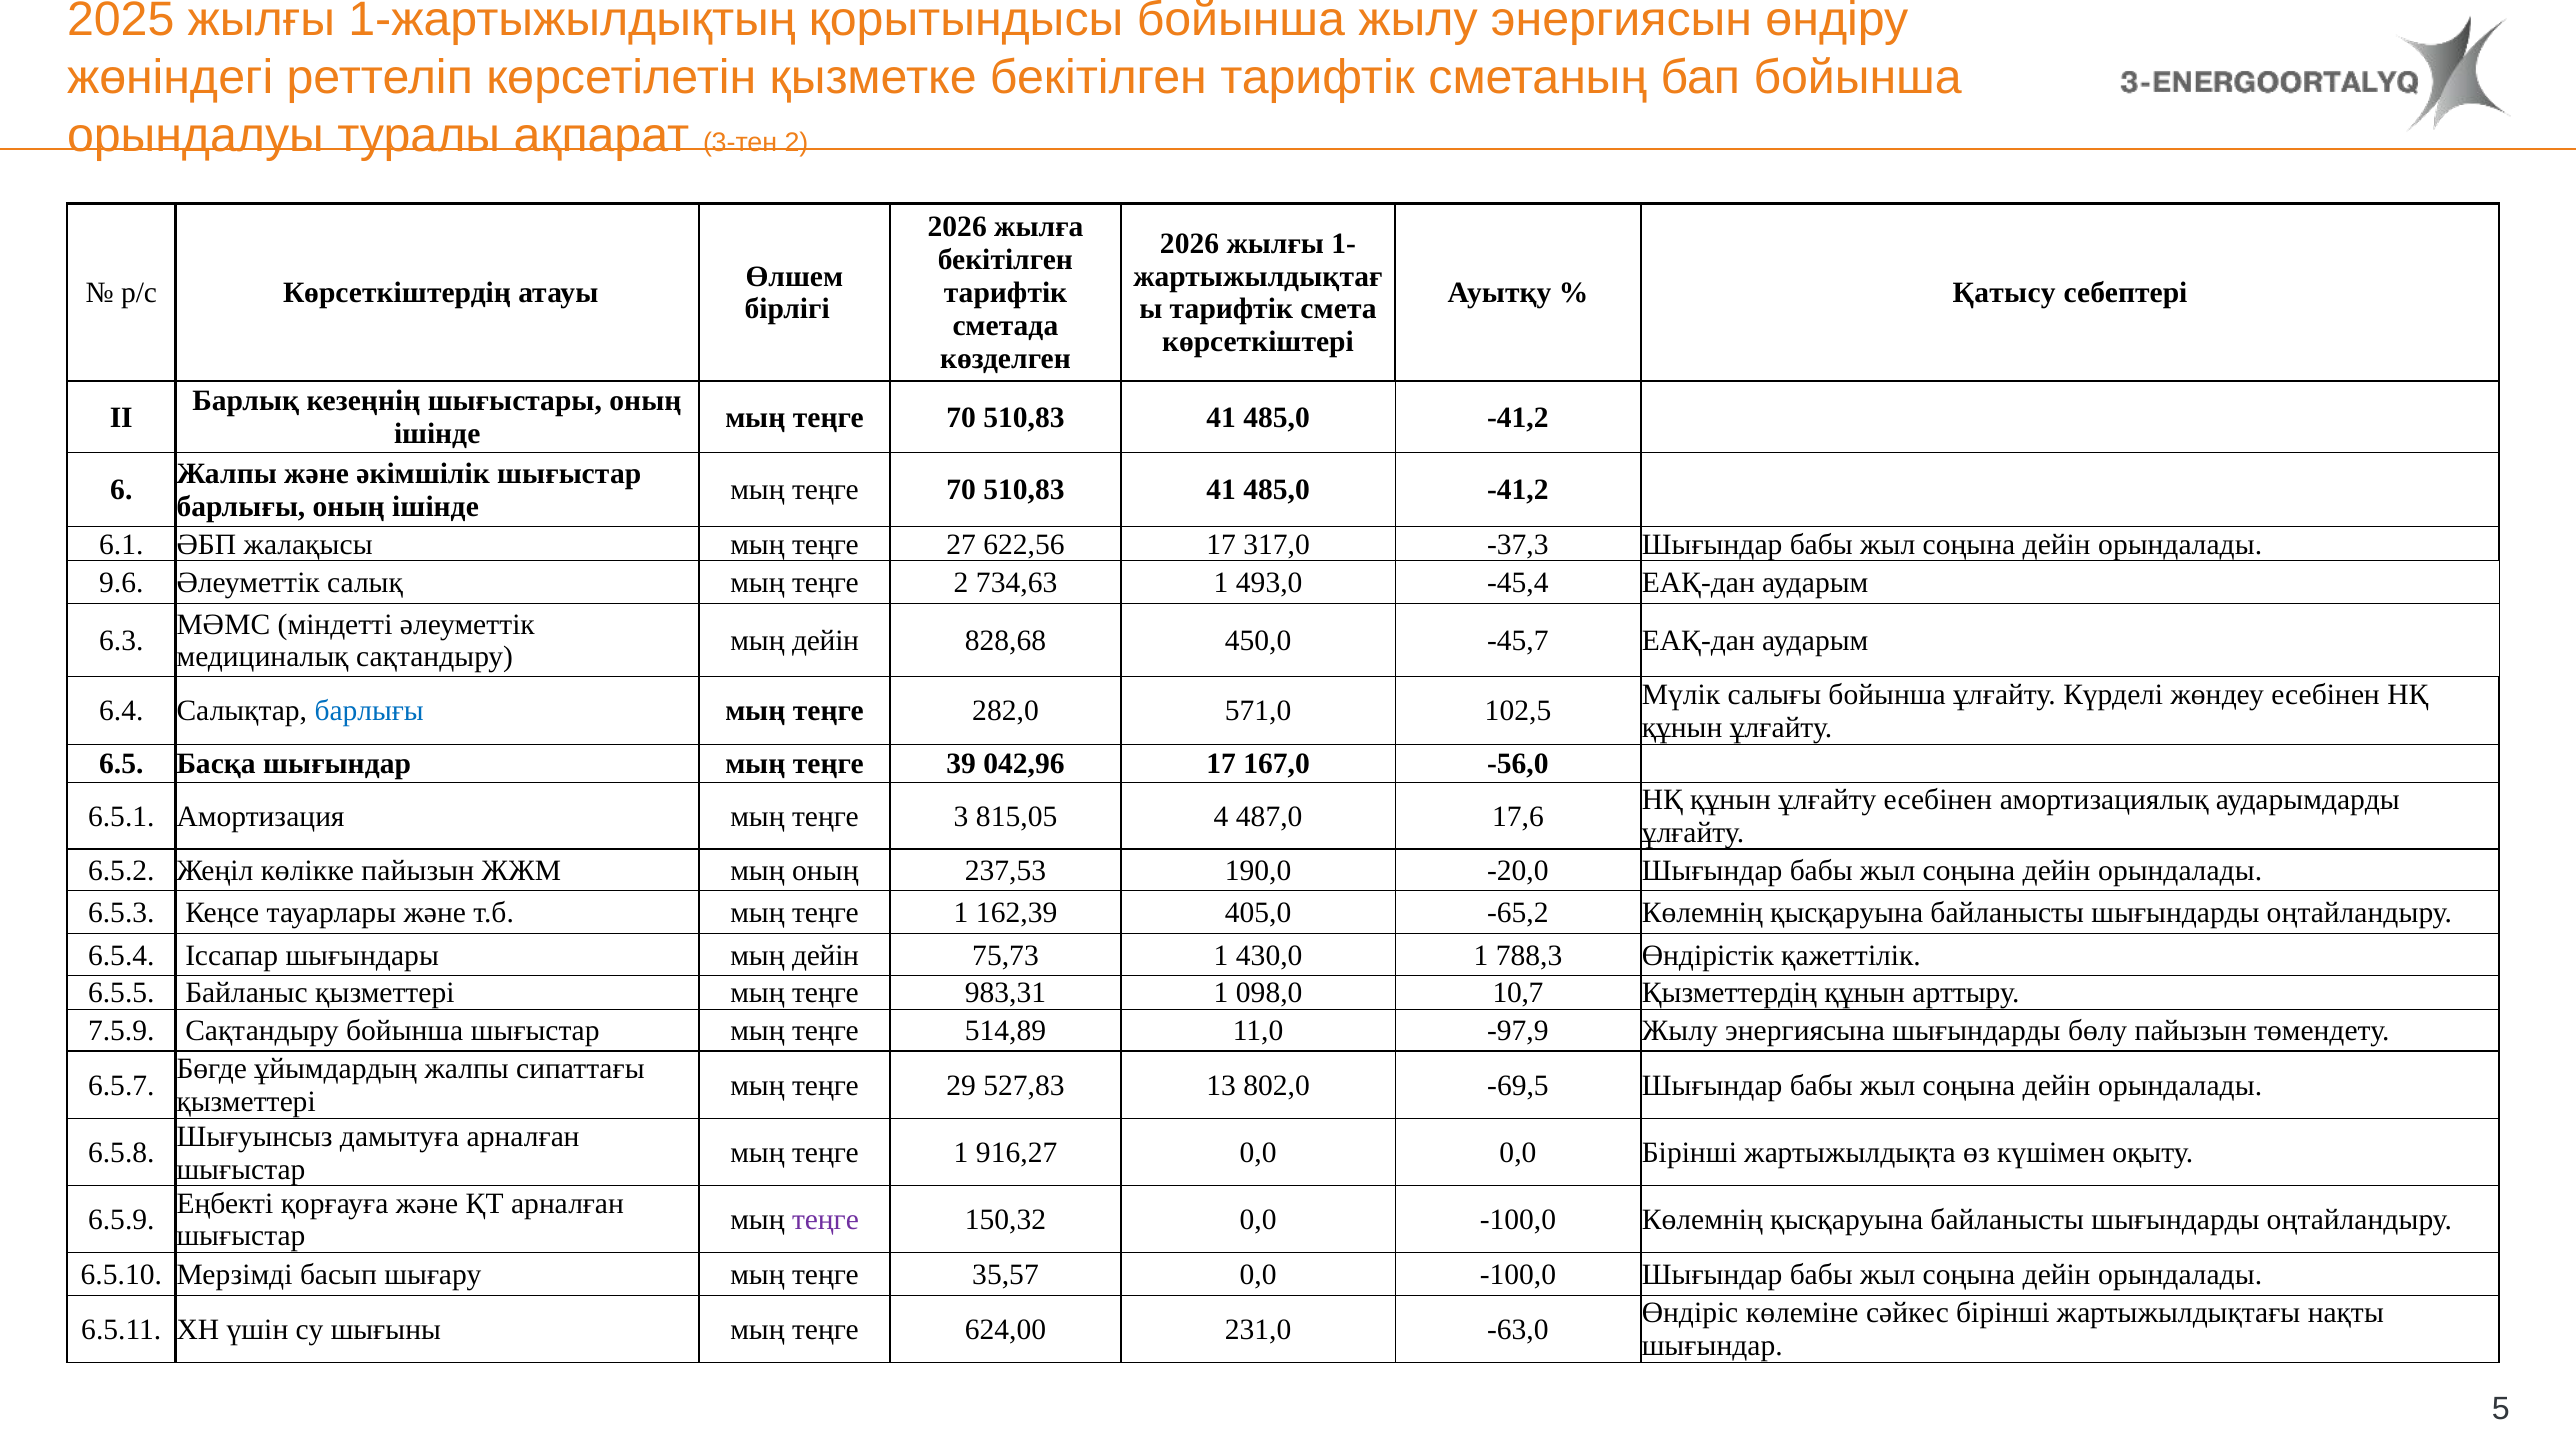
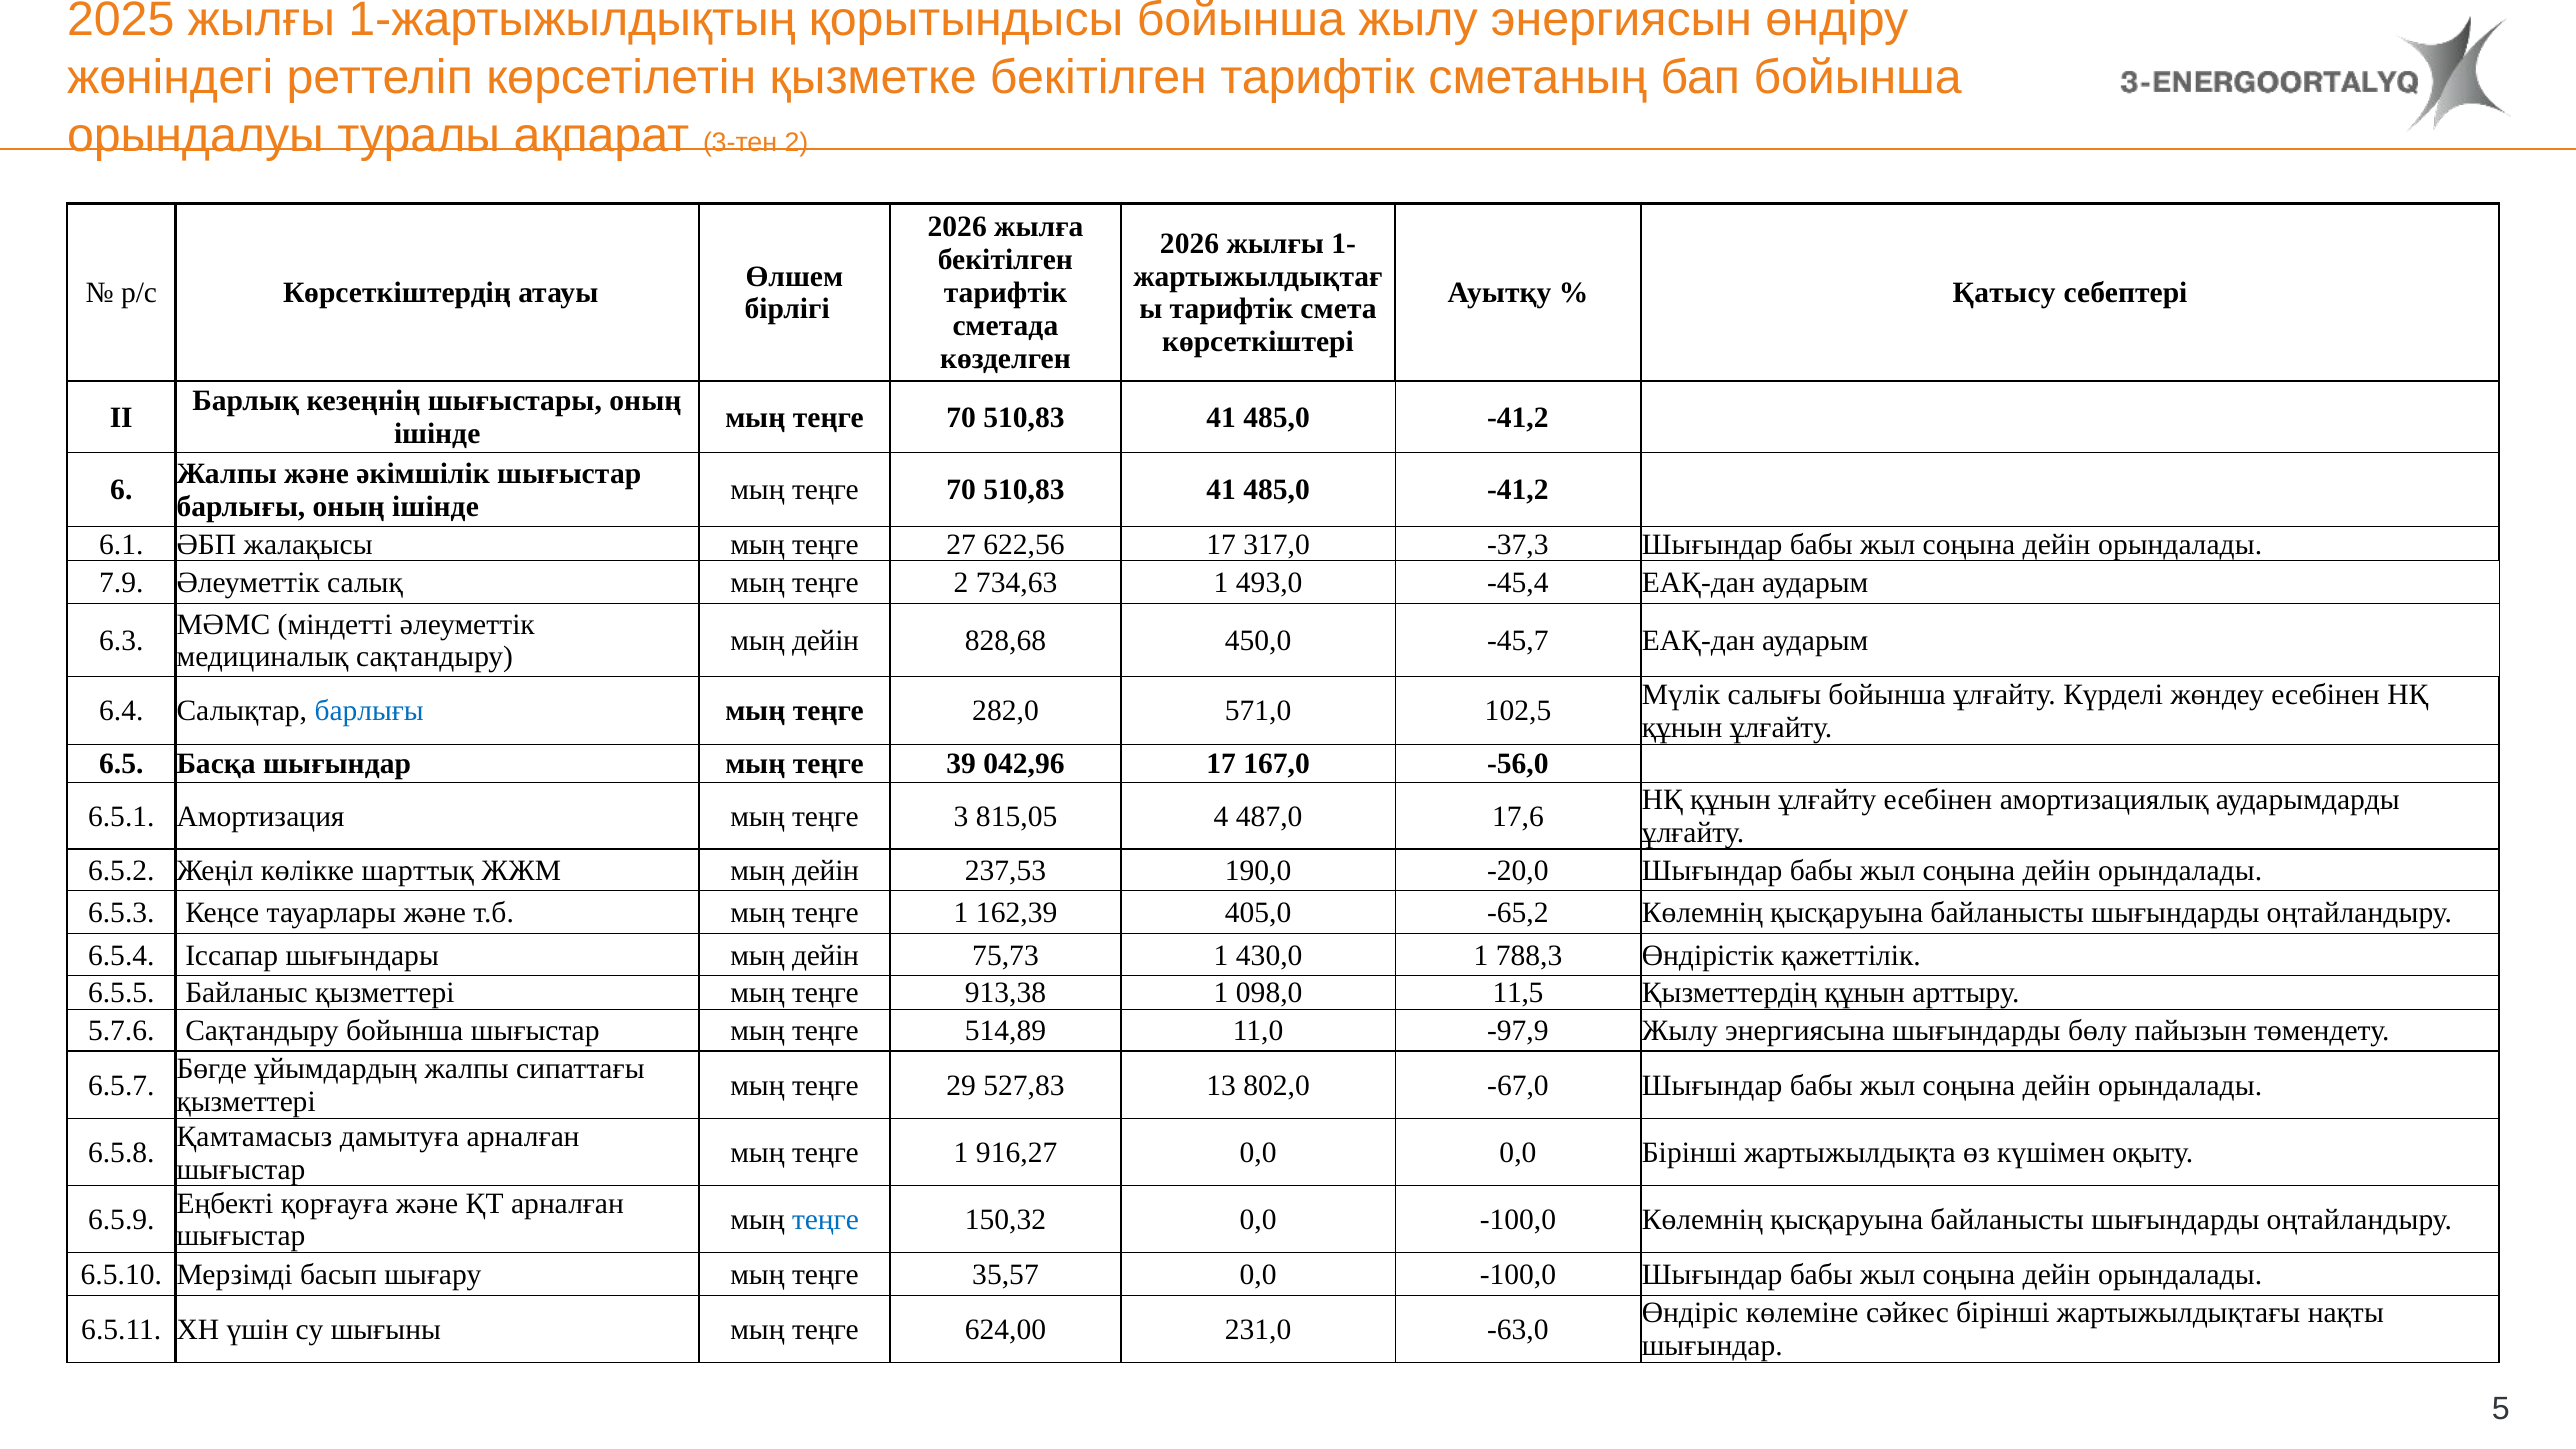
9.6: 9.6 -> 7.9 (121, 583)
көлікке пайызын: пайызын -> шарттық (418, 871)
ЖЖМ мың оның: оның -> дейін (826, 871)
983,31: 983,31 -> 913,38 (1006, 993)
10,7: 10,7 -> 11,5 (1518, 993)
7.5.9: 7.5.9 -> 5.7.6 (121, 1031)
-69,5: -69,5 -> -67,0 (1518, 1086)
Шығуынсыз: Шығуынсыз -> Қамтамасыз (254, 1137)
теңге colour: purple -> blue (825, 1220)
